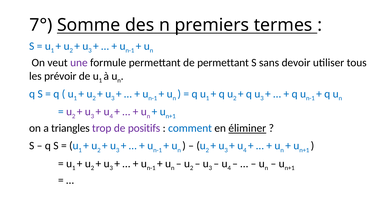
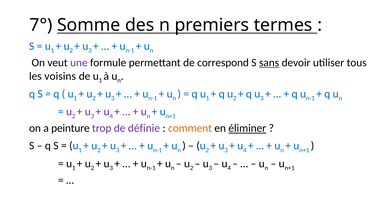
de permettant: permettant -> correspond (223, 63)
sans underline: none -> present (269, 63)
prévoir: prévoir -> voisins (60, 76)
triangles: triangles -> peinture (70, 128)
positifs: positifs -> définie (144, 128)
comment colour: blue -> orange (190, 128)
